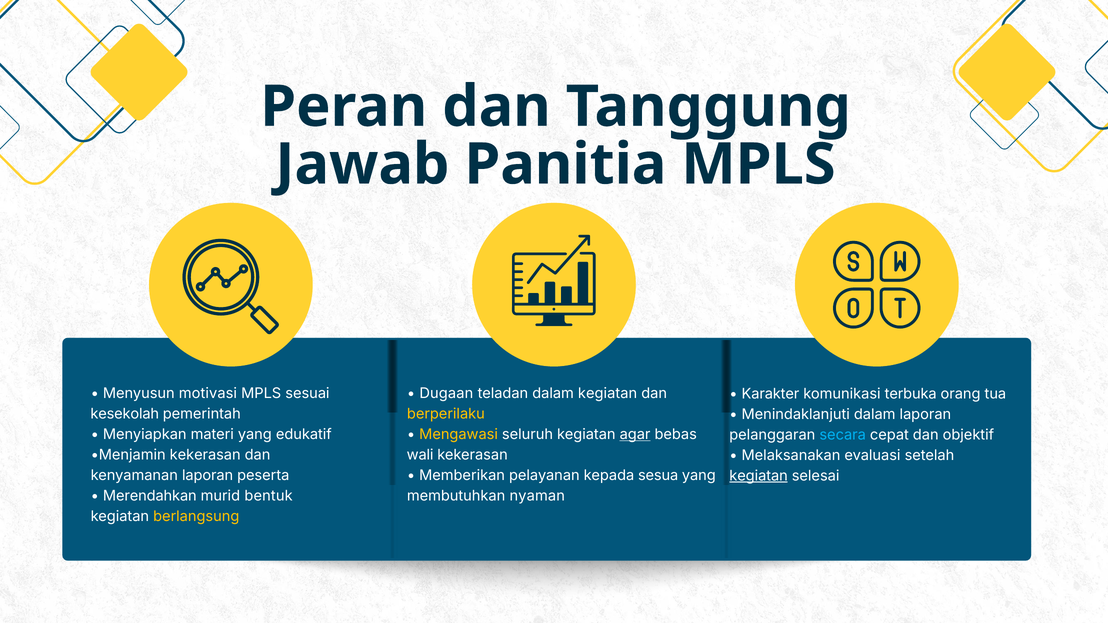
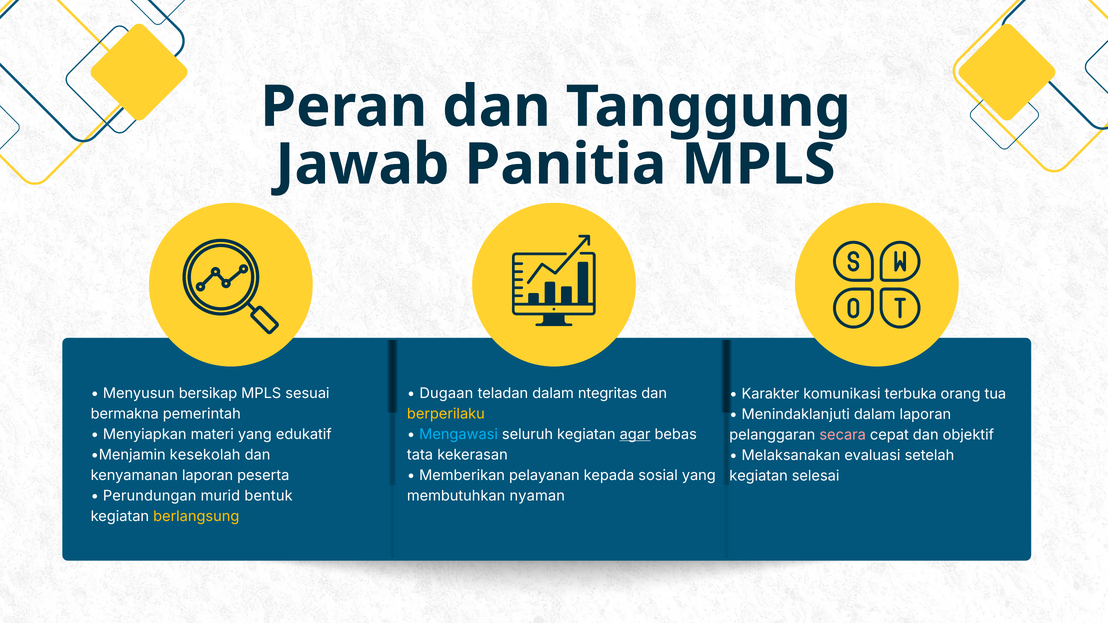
motivasi: motivasi -> bersikap (208, 394)
dalam kegiatan: kegiatan -> ntegritas (608, 394)
kesekolah: kesekolah -> bermakna (125, 414)
Mengawasi colour: yellow -> light blue (459, 435)
secara colour: light blue -> pink (843, 435)
Menjamin kekerasan: kekerasan -> kesekolah (205, 455)
wali: wali -> tata (420, 455)
sesua: sesua -> sosial (658, 476)
kegiatan underline: present -> none (759, 476)
Merendahkan: Merendahkan -> Perundungan (150, 496)
